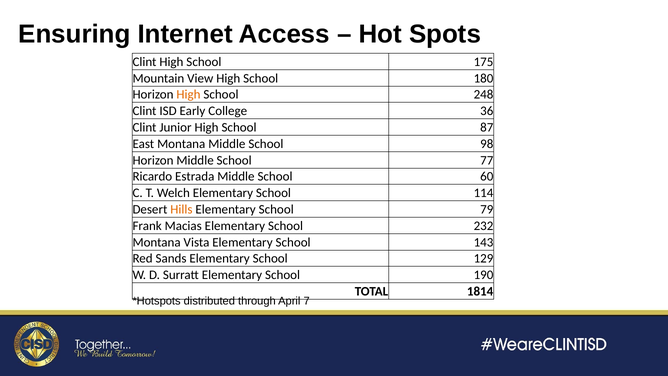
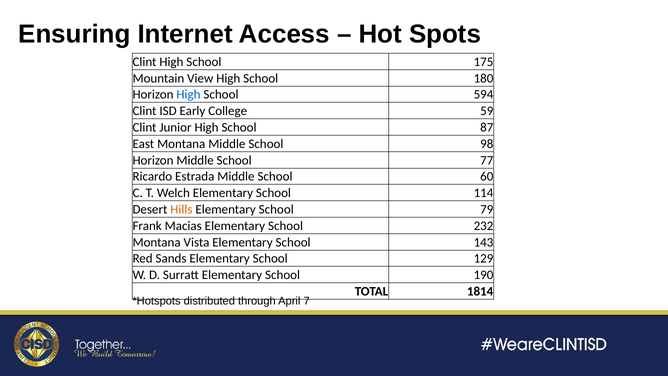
High colour: orange -> blue (188, 95)
248: 248 -> 594 (484, 95)
36: 36 -> 59 (487, 111)
